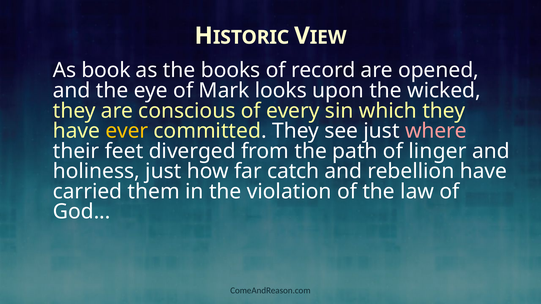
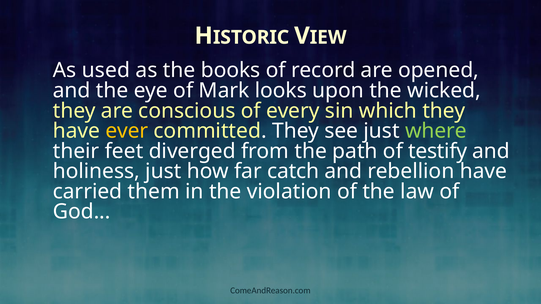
book: book -> used (106, 70)
where colour: pink -> light green (436, 131)
linger: linger -> testify (438, 151)
